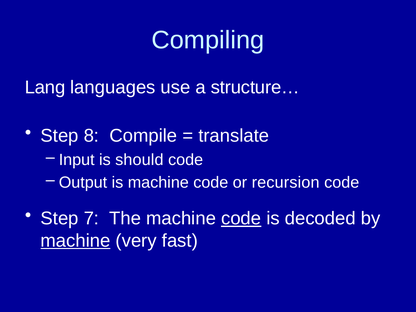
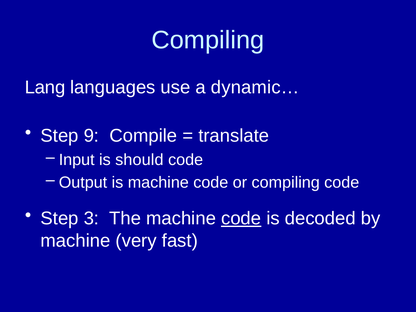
structure…: structure… -> dynamic… (255, 87)
8: 8 -> 9 (91, 136)
or recursion: recursion -> compiling (286, 182)
7: 7 -> 3 (91, 218)
machine underline: present -> none (76, 241)
